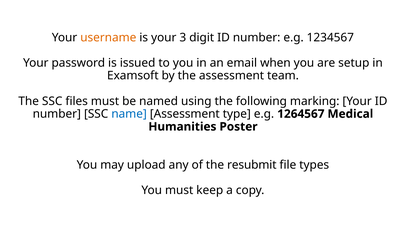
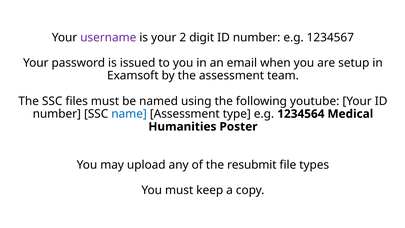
username colour: orange -> purple (108, 37)
3: 3 -> 2 (183, 37)
marking: marking -> youtube (315, 101)
1264567: 1264567 -> 1234564 (301, 114)
